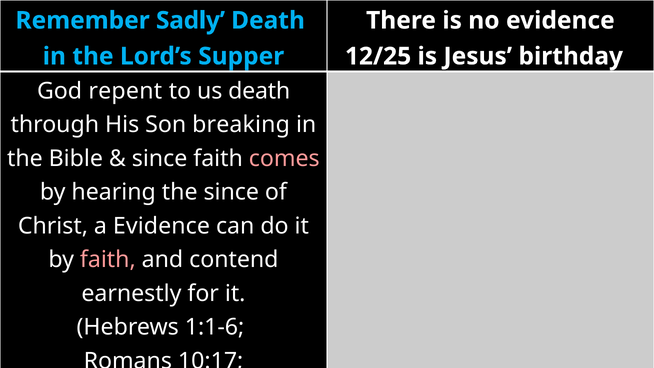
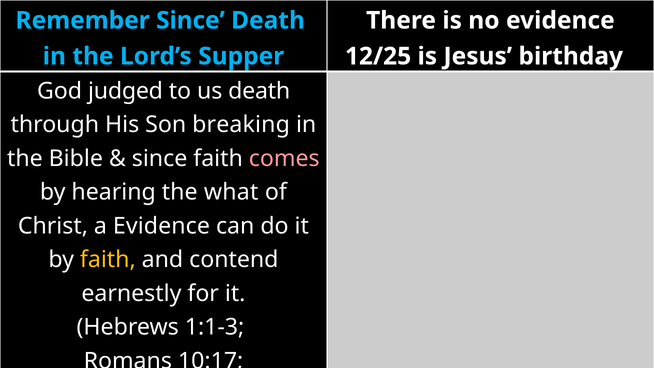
Remember Sadly: Sadly -> Since (190, 20)
repent: repent -> judged (126, 91)
the since: since -> what (231, 192)
faith colour: pink -> yellow (108, 260)
1:1-6: 1:1-6 -> 1:1-3 (215, 327)
